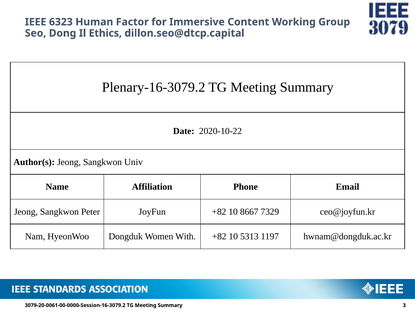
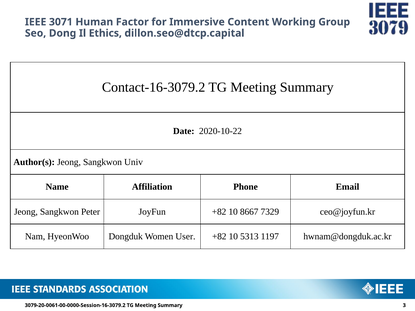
6323: 6323 -> 3071 (61, 22)
Plenary-16-3079.2: Plenary-16-3079.2 -> Contact-16-3079.2 (154, 87)
With: With -> User (185, 237)
